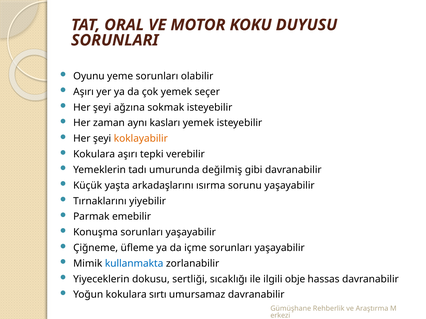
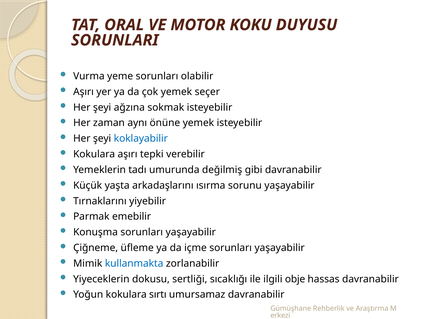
Oyunu: Oyunu -> Vurma (89, 76)
kasları: kasları -> önüne (165, 123)
koklayabilir colour: orange -> blue (141, 139)
